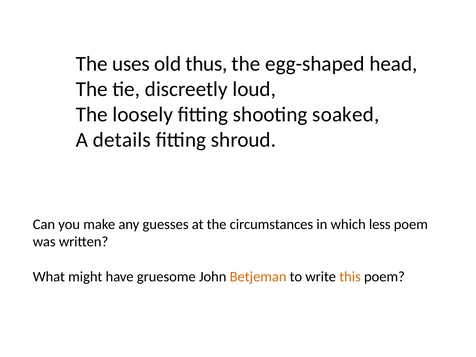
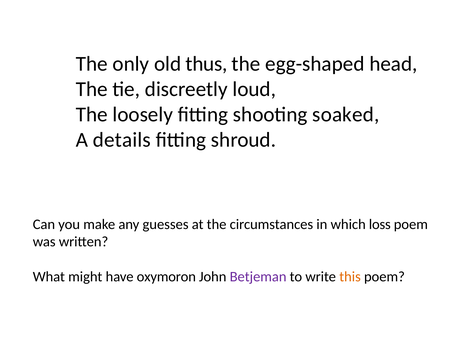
uses: uses -> only (131, 64)
less: less -> loss (380, 224)
gruesome: gruesome -> oxymoron (166, 277)
Betjeman colour: orange -> purple (258, 277)
